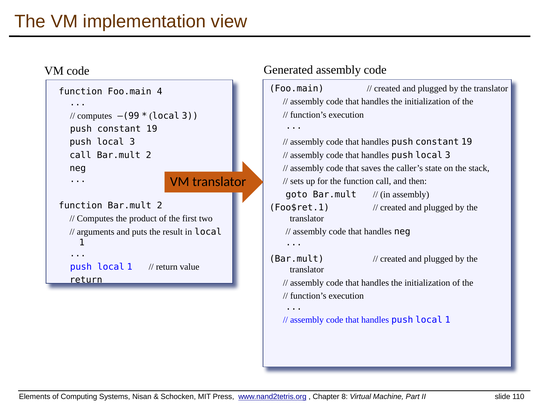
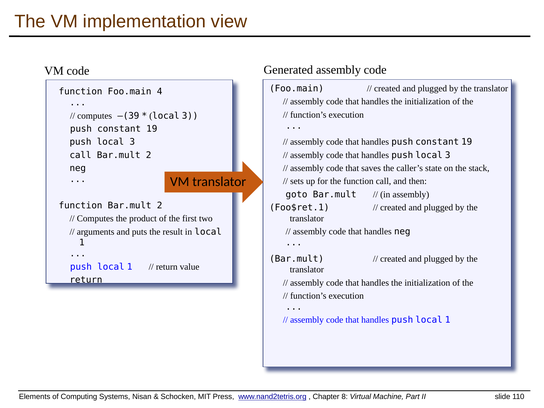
–(99: –(99 -> –(39 (128, 116)
